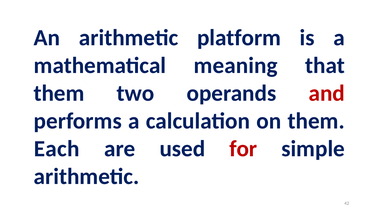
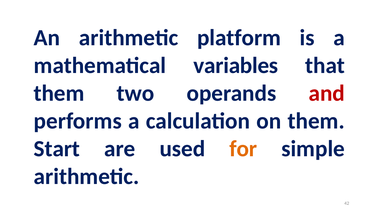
meaning: meaning -> variables (236, 66)
Each: Each -> Start (57, 149)
for colour: red -> orange (243, 149)
